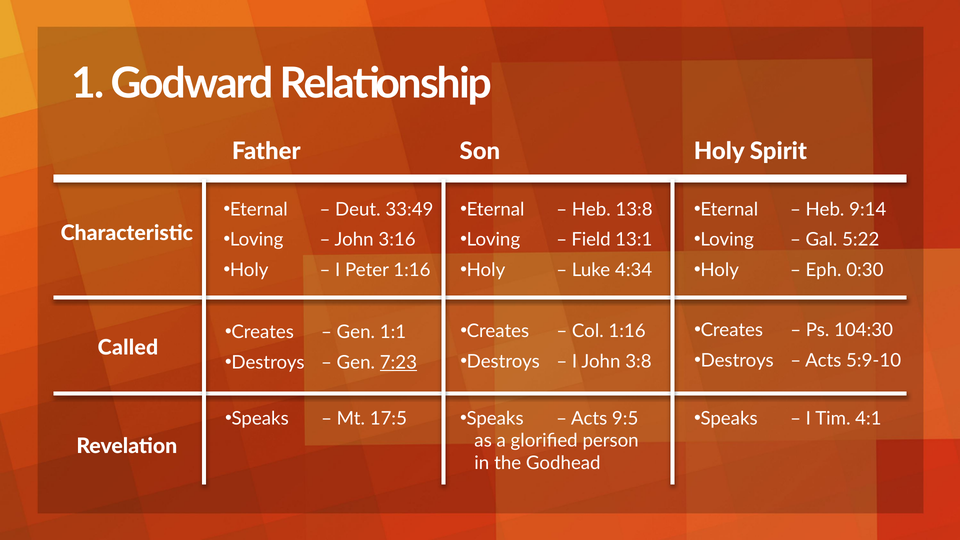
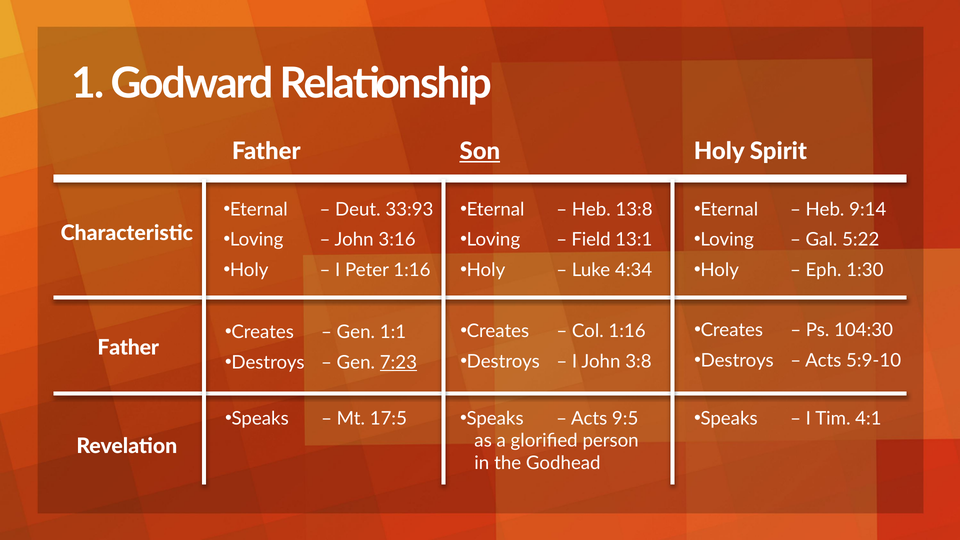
Son underline: none -> present (480, 151)
33:49: 33:49 -> 33:93 (409, 209)
0:30: 0:30 -> 1:30 (865, 270)
Called: Called -> Father (128, 348)
